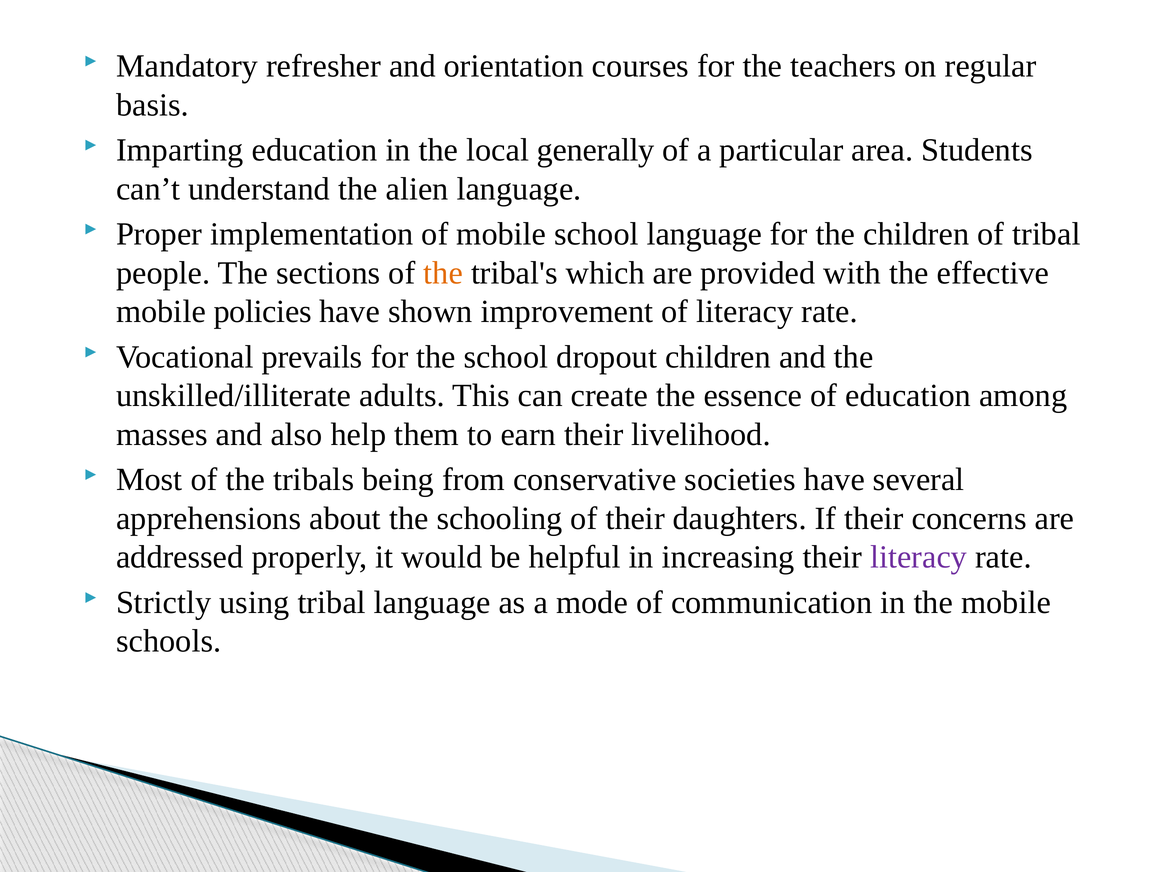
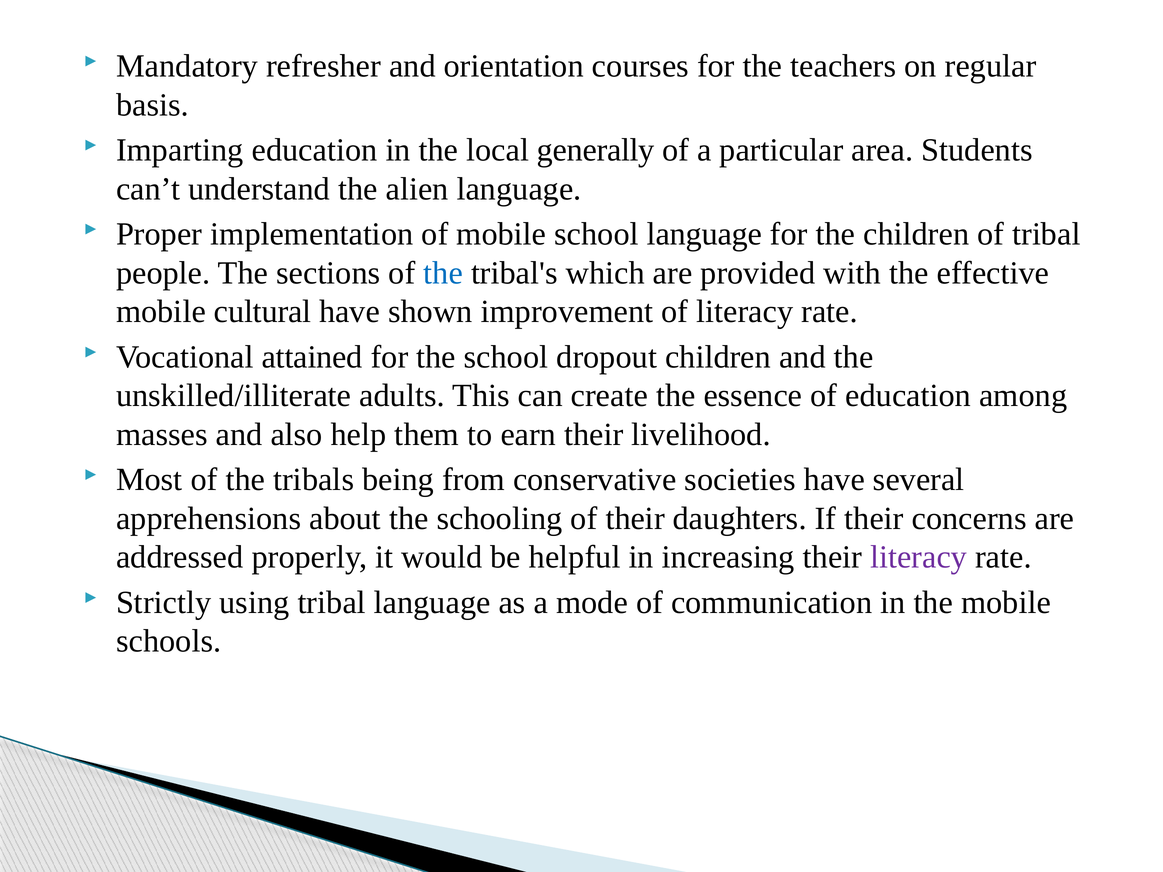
the colour: orange -> blue (443, 273)
policies: policies -> cultural (263, 312)
prevails: prevails -> attained (312, 357)
